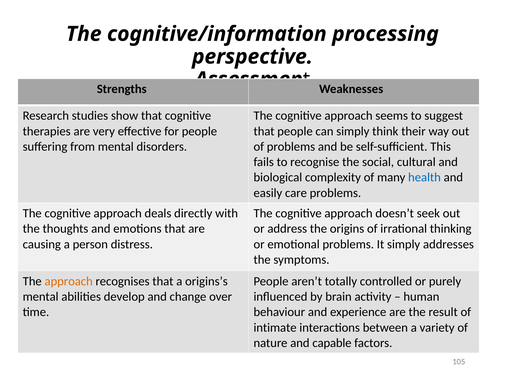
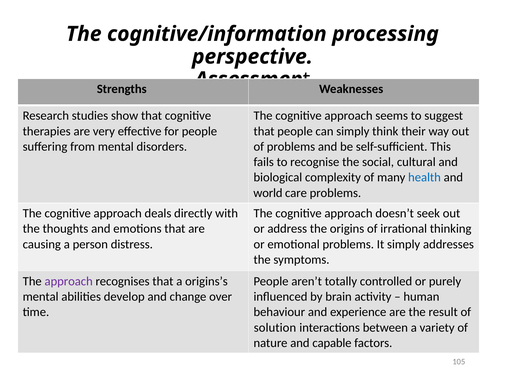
easily: easily -> world (268, 193)
approach colour: orange -> purple (69, 281)
intimate: intimate -> solution (275, 327)
